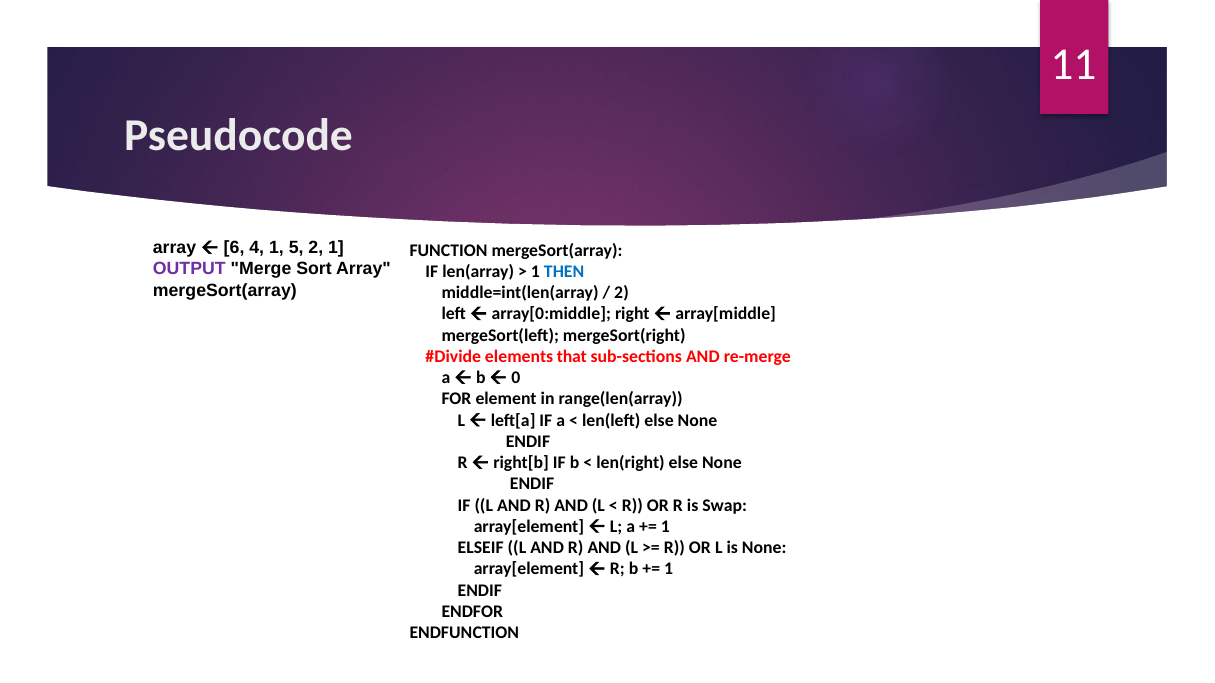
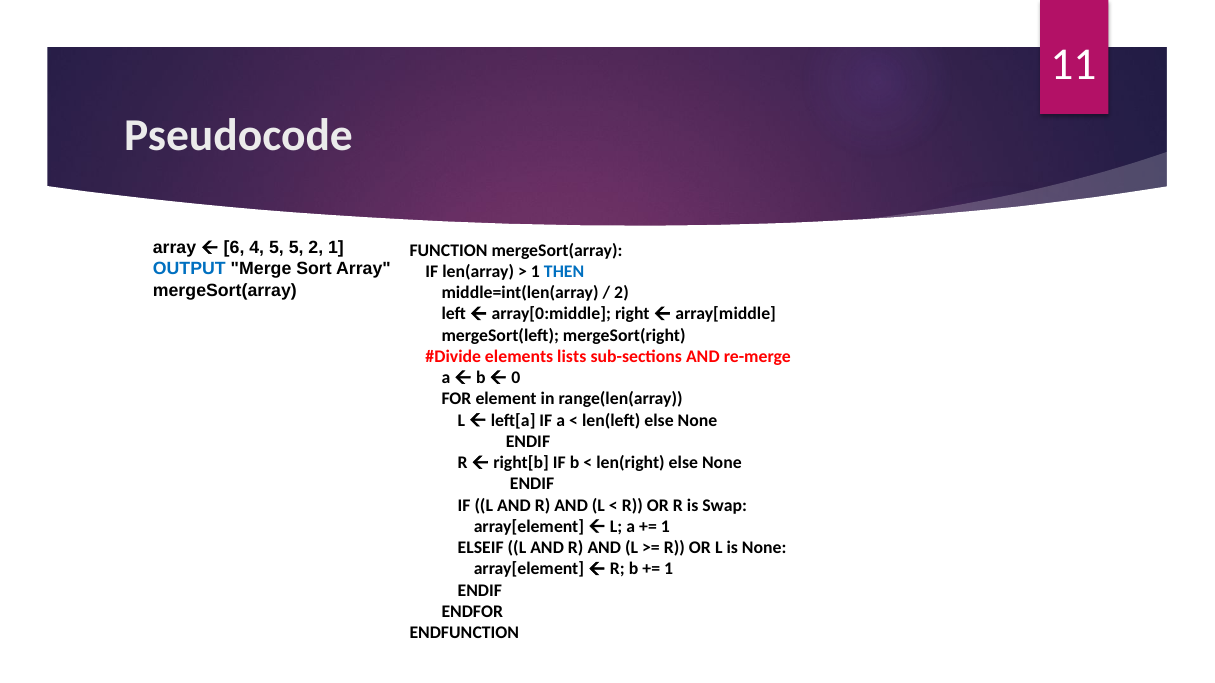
4 1: 1 -> 5 (276, 248)
OUTPUT colour: purple -> blue (189, 269)
that: that -> lists (572, 357)
